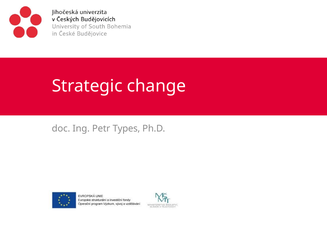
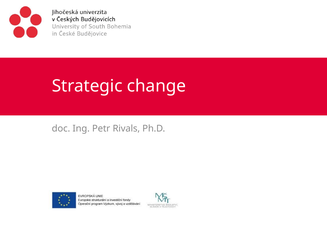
Types: Types -> Rivals (126, 129)
